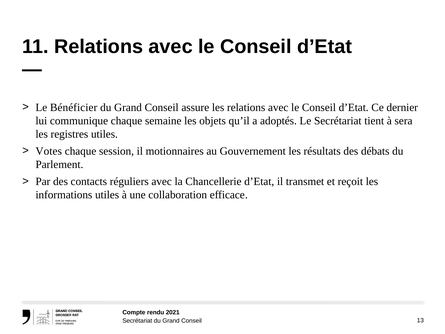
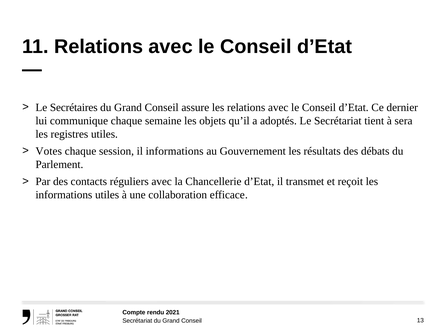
Bénéficier: Bénéficier -> Secrétaires (74, 107)
il motionnaires: motionnaires -> informations (175, 151)
